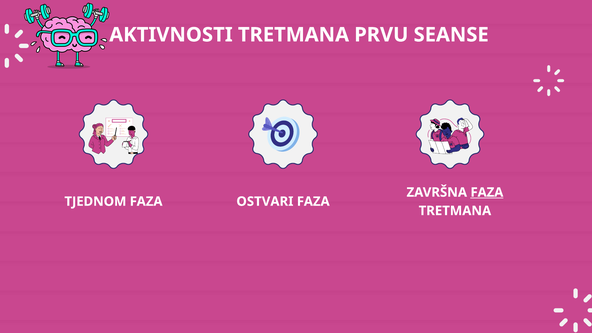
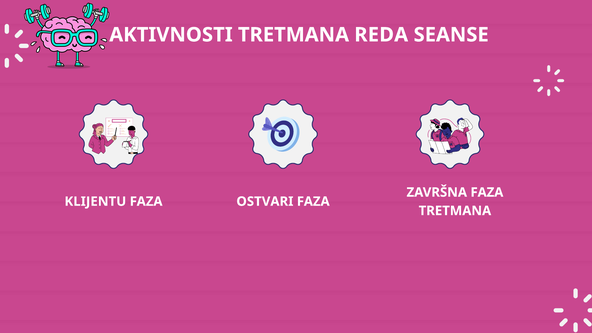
PRVU: PRVU -> REDA (381, 35)
FAZA underline: present -> none (487, 192)
TJEDNOM: TJEDNOM -> KLIJENTU (95, 201)
